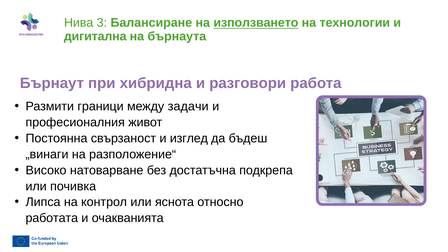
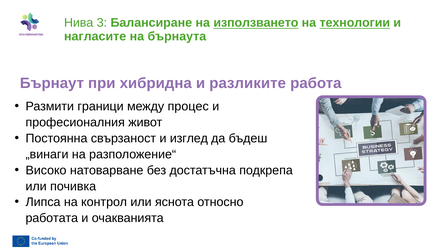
технологии underline: none -> present (355, 23)
дигитална: дигитална -> нагласите (95, 36)
разговори: разговори -> разликите (248, 83)
задачи: задачи -> процес (188, 106)
